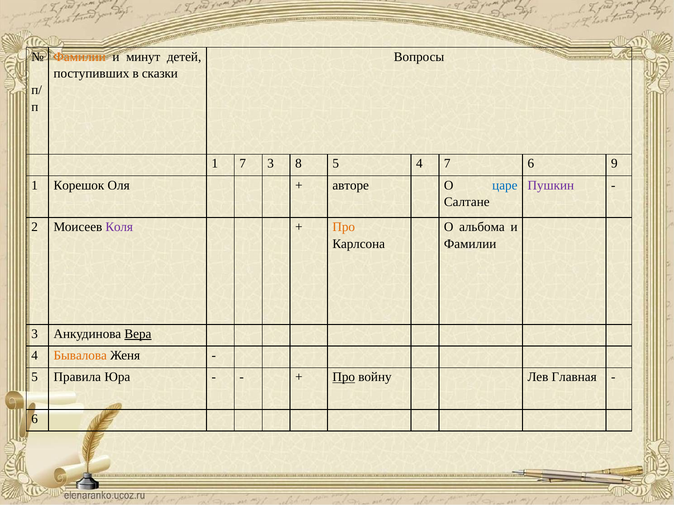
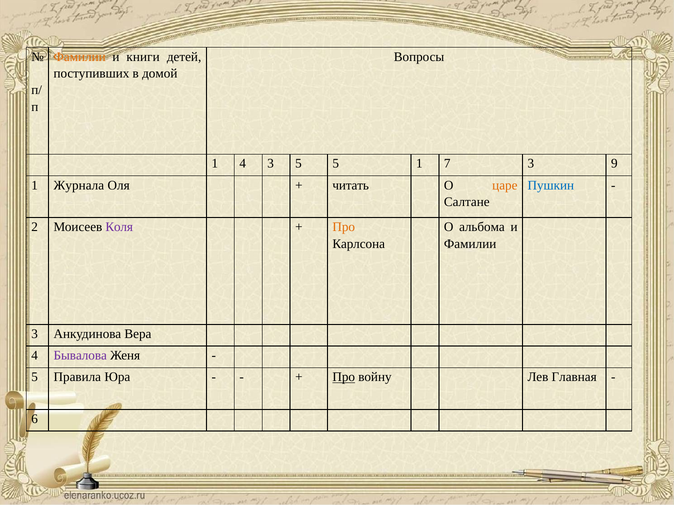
минут: минут -> книги (143, 57)
сказки: сказки -> домой (160, 74)
1 7: 7 -> 4 (243, 164)
3 8: 8 -> 5 (298, 164)
5 4: 4 -> 1 (419, 164)
7 6: 6 -> 3 (531, 164)
Корешок: Корешок -> Журнала (79, 185)
авторе: авторе -> читать (351, 185)
царе colour: blue -> orange (505, 185)
Пушкин colour: purple -> blue (551, 185)
Вера underline: present -> none (138, 334)
Бывалова colour: orange -> purple (80, 356)
